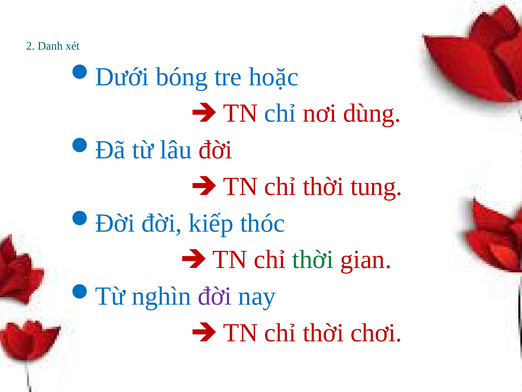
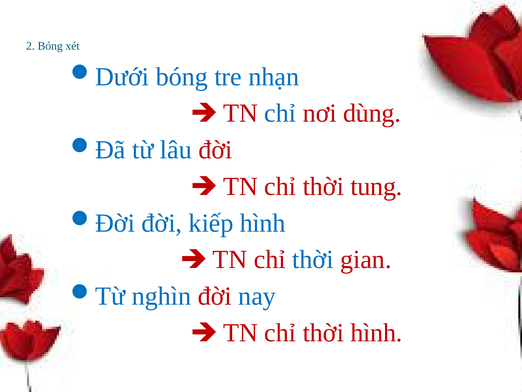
2 Danh: Danh -> Bóng (50, 46)
hoặc: hoặc -> nhạn (274, 77)
kiếp thóc: thóc -> hình (263, 223)
thời colour: green -> blue (313, 259)
đời colour: purple -> red (215, 296)
thời chơi: chơi -> hình (376, 332)
